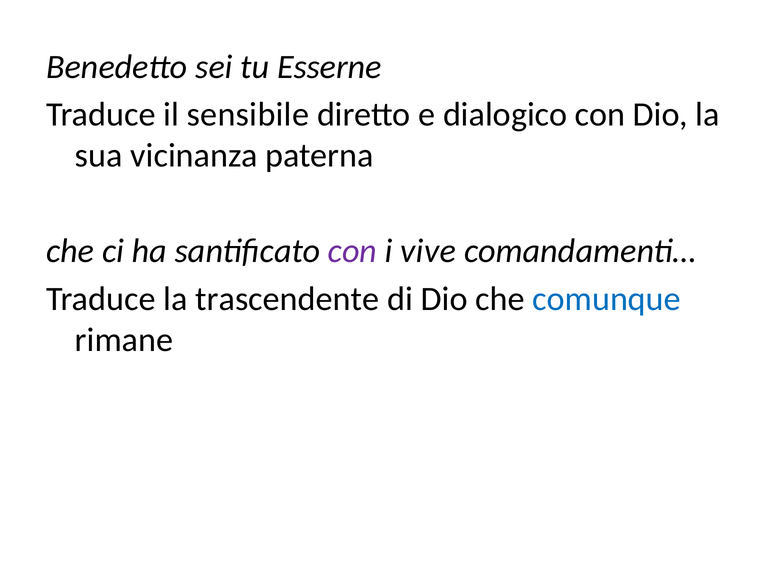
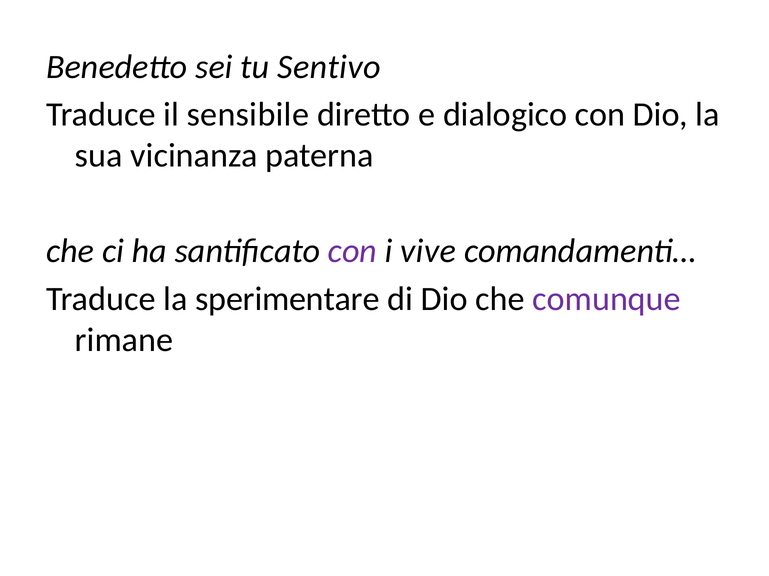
Esserne: Esserne -> Sentivo (329, 67)
trascendente: trascendente -> sperimentare (287, 299)
comunque colour: blue -> purple (607, 299)
